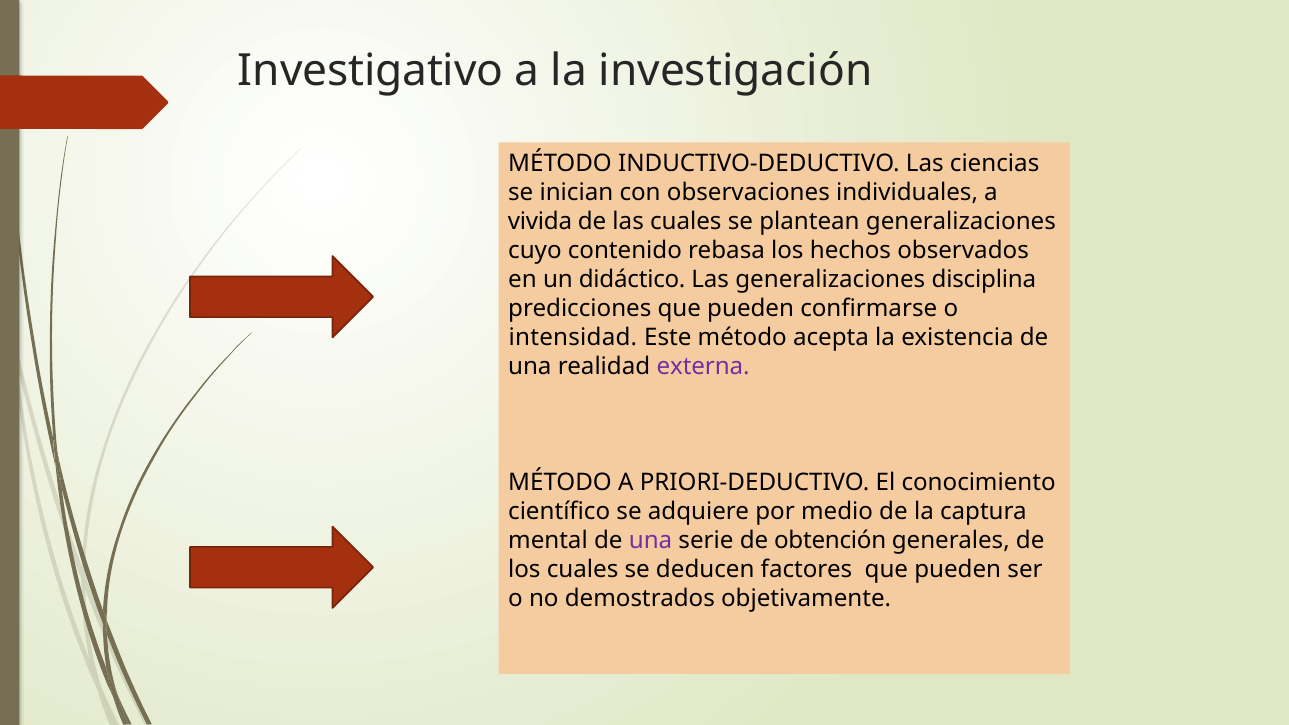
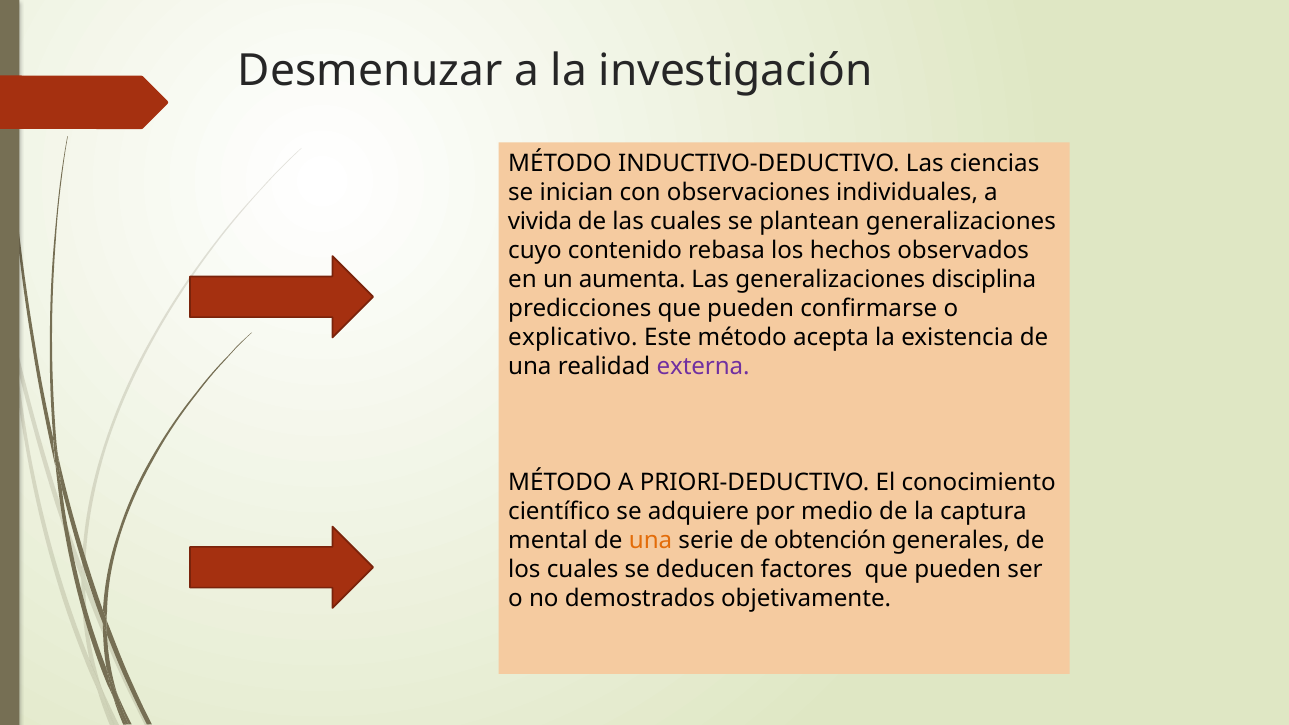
Investigativo: Investigativo -> Desmenuzar (370, 71)
didáctico: didáctico -> aumenta (632, 279)
intensidad: intensidad -> explicativo (573, 337)
una colour: purple -> orange (651, 540)
